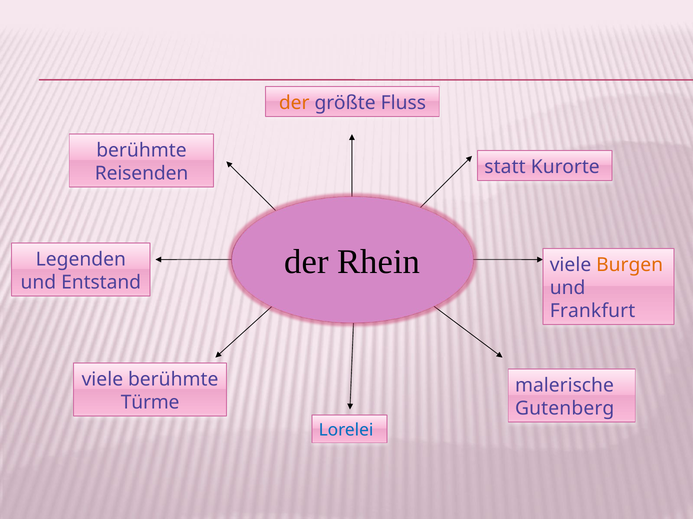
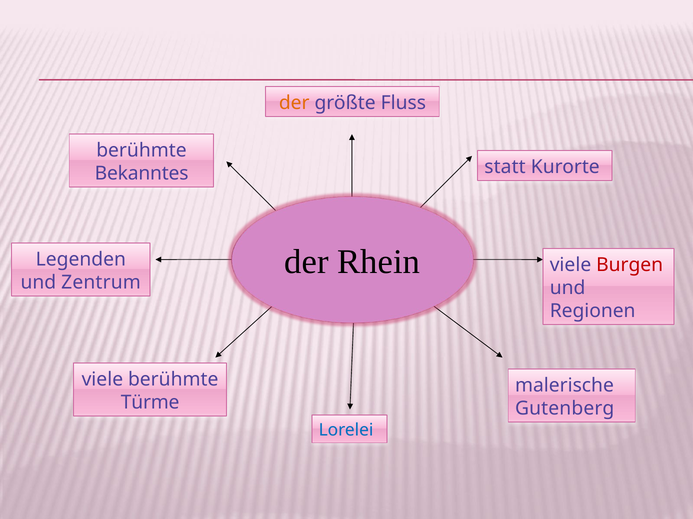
Reisenden: Reisenden -> Bekanntes (142, 174)
Burgen colour: orange -> red (630, 265)
Entstand: Entstand -> Zentrum (101, 283)
Frankfurt: Frankfurt -> Regionen (593, 311)
